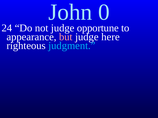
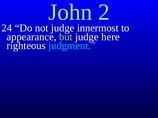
0: 0 -> 2 (104, 12)
opportune: opportune -> innermost (98, 28)
but colour: pink -> light green (66, 37)
